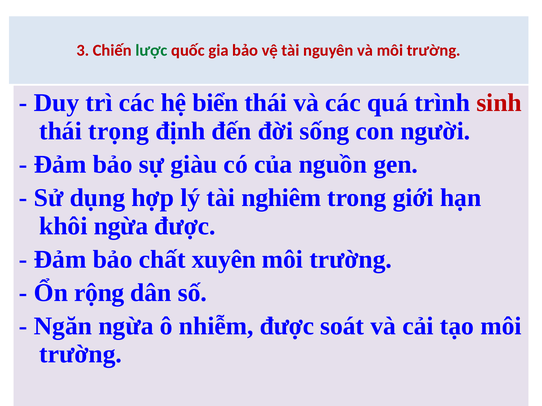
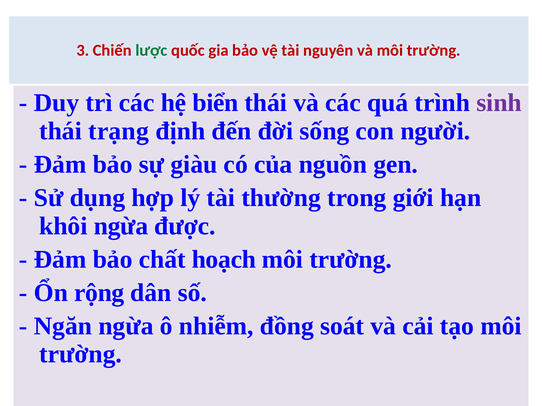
sinh colour: red -> purple (499, 103)
trọng: trọng -> trạng (119, 131)
nghiêm: nghiêm -> thường (281, 198)
xuyên: xuyên -> hoạch (224, 260)
nhiễm được: được -> đồng (287, 326)
